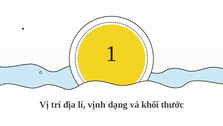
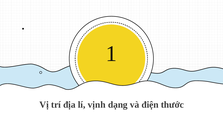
khối: khối -> điện (150, 104)
